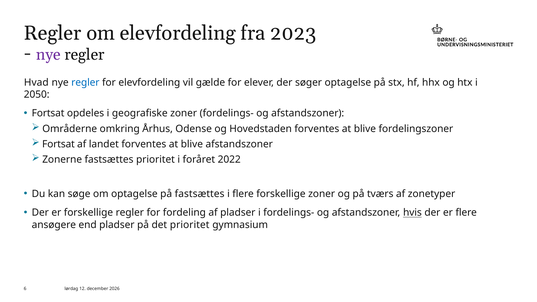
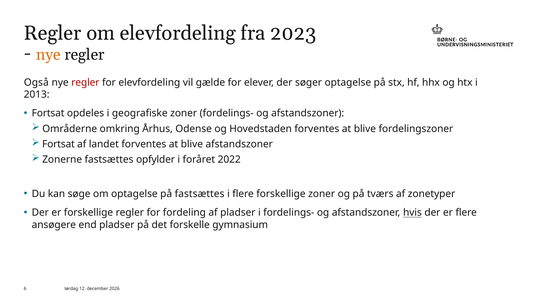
nye colour: purple -> orange (48, 55)
Hvad: Hvad -> Også (36, 82)
regler colour: blue -> red (85, 82)
2050: 2050 -> 2013 (37, 95)
fastsættes prioritet: prioritet -> opfylder (155, 160)
det prioritet: prioritet -> forskelle (190, 225)
